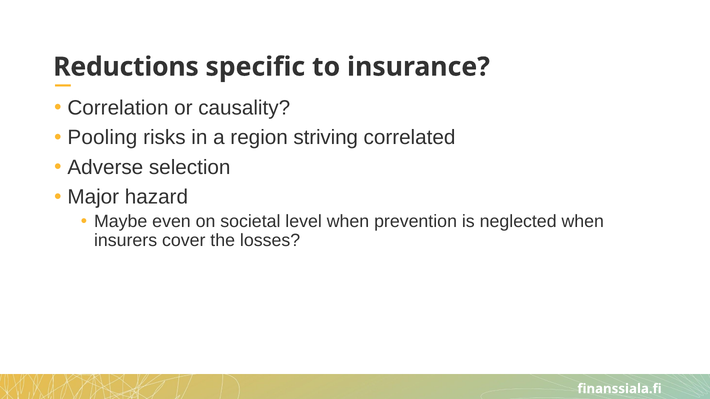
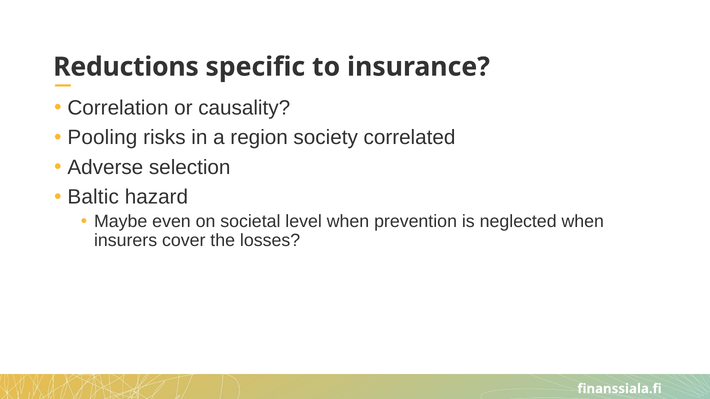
striving: striving -> society (326, 138)
Major: Major -> Baltic (93, 197)
